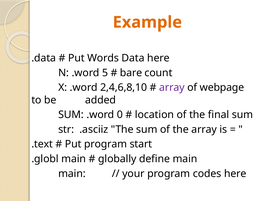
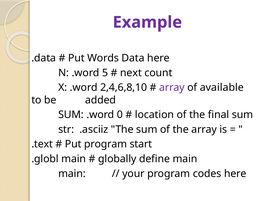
Example colour: orange -> purple (147, 22)
bare: bare -> next (131, 73)
webpage: webpage -> available (222, 88)
